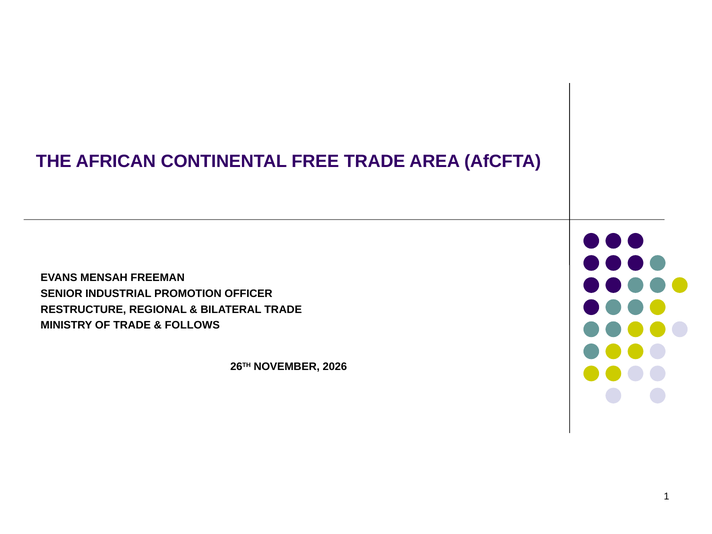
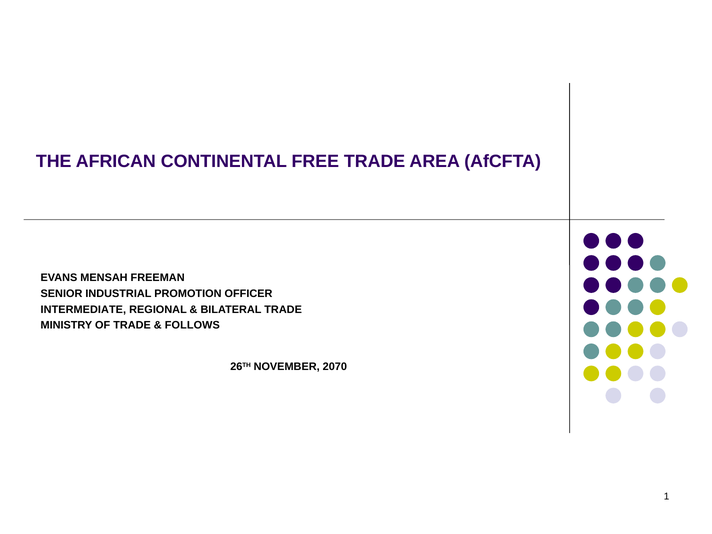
RESTRUCTURE: RESTRUCTURE -> INTERMEDIATE (83, 309)
2026: 2026 -> 2070 (335, 367)
